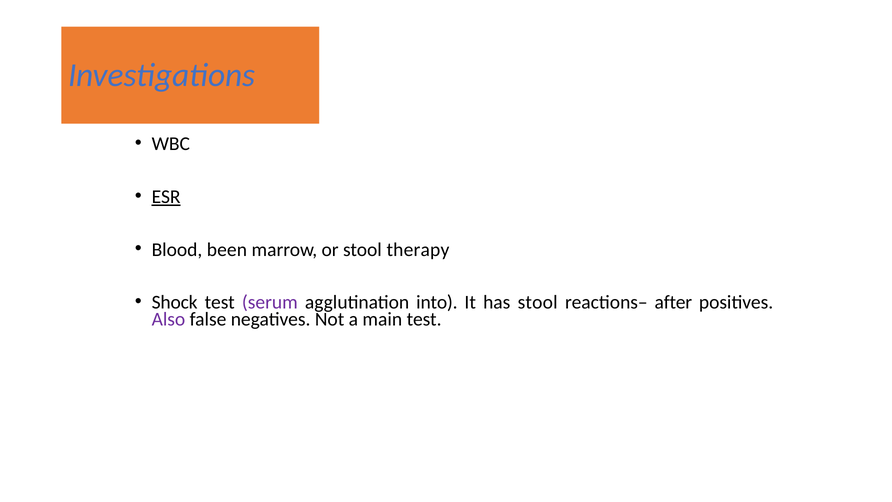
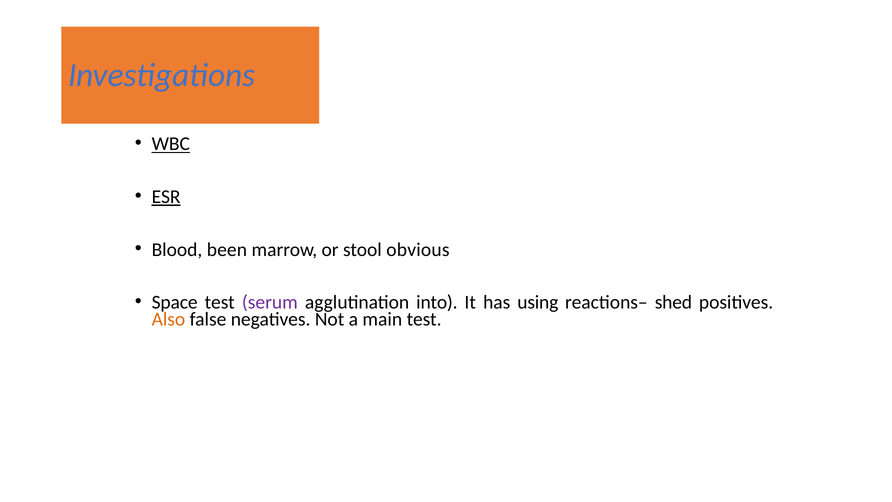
WBC underline: none -> present (171, 144)
therapy: therapy -> obvious (418, 250)
Shock: Shock -> Space (175, 302)
has stool: stool -> using (538, 302)
after: after -> shed (673, 302)
Also colour: purple -> orange (168, 319)
